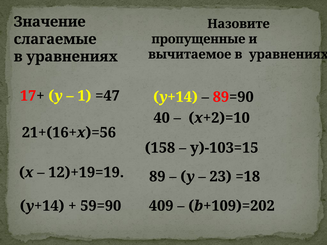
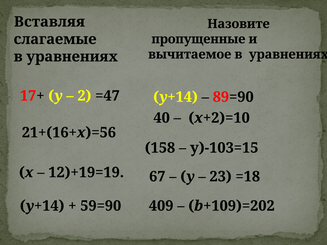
Значение: Значение -> Вставляя (49, 22)
1: 1 -> 2 (84, 96)
89: 89 -> 67 (157, 177)
